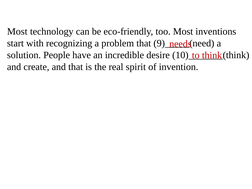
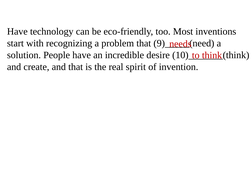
Most: Most -> Have (17, 32)
